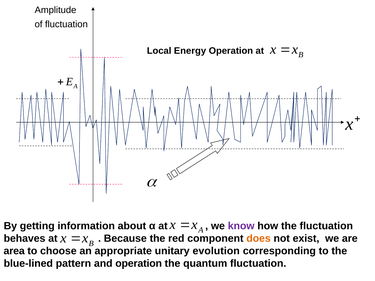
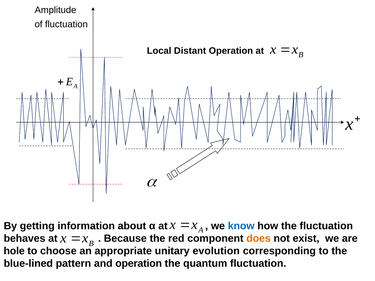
Energy: Energy -> Distant (190, 51)
know colour: purple -> blue (241, 226)
area: area -> hole (14, 251)
